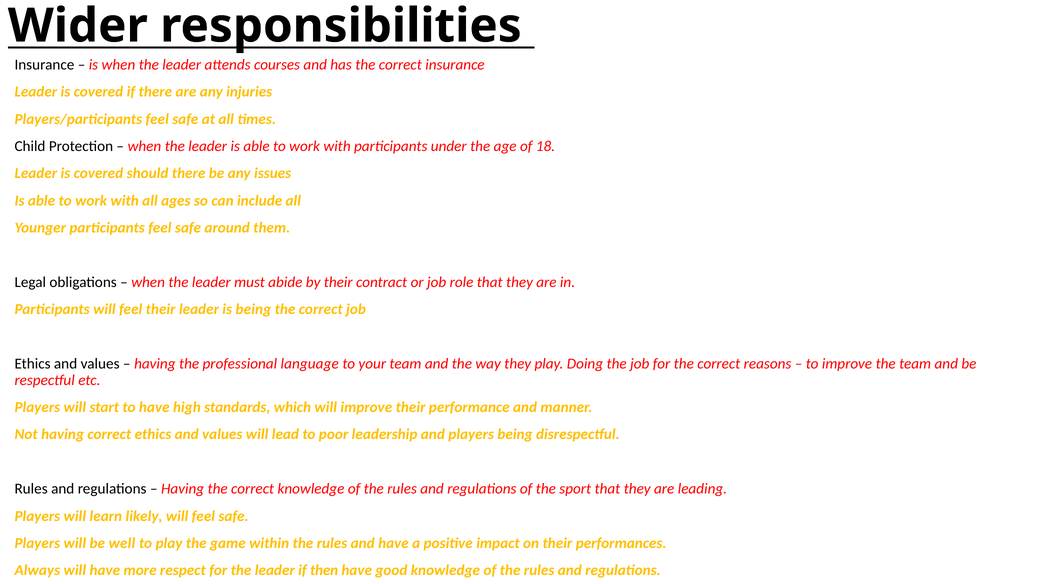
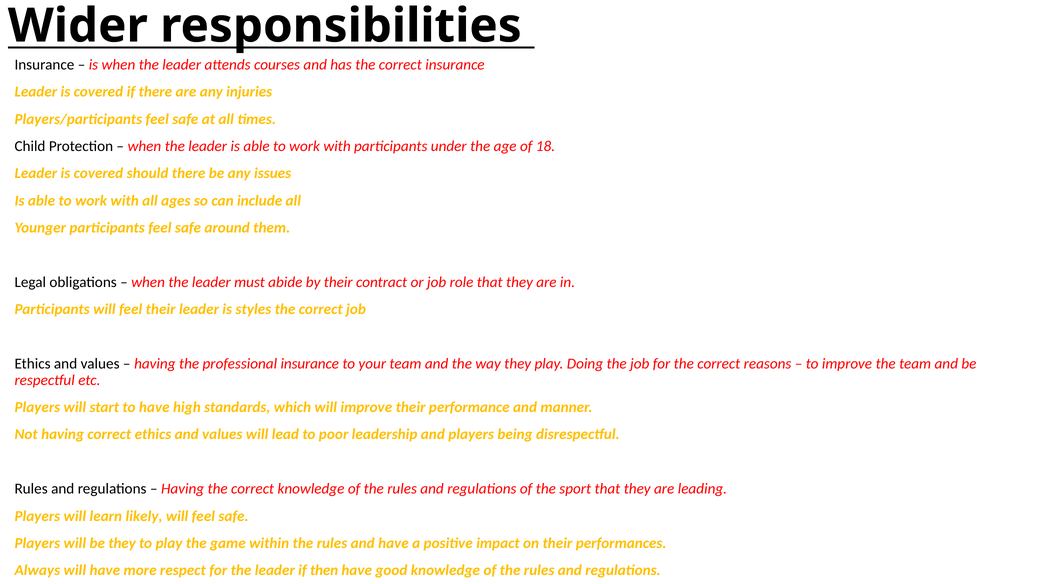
is being: being -> styles (253, 310)
professional language: language -> insurance (310, 364)
be well: well -> they (122, 544)
